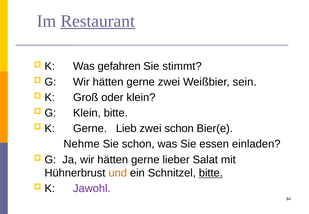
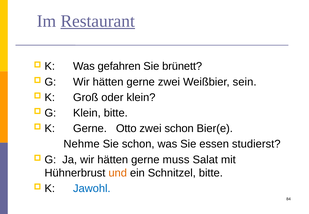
stimmt: stimmt -> brünett (182, 66)
Lieb: Lieb -> Otto (126, 128)
einladen: einladen -> studierst (256, 144)
lieber: lieber -> muss (176, 160)
bitte underline: present -> none (211, 173)
Jawohl colour: purple -> blue (92, 188)
